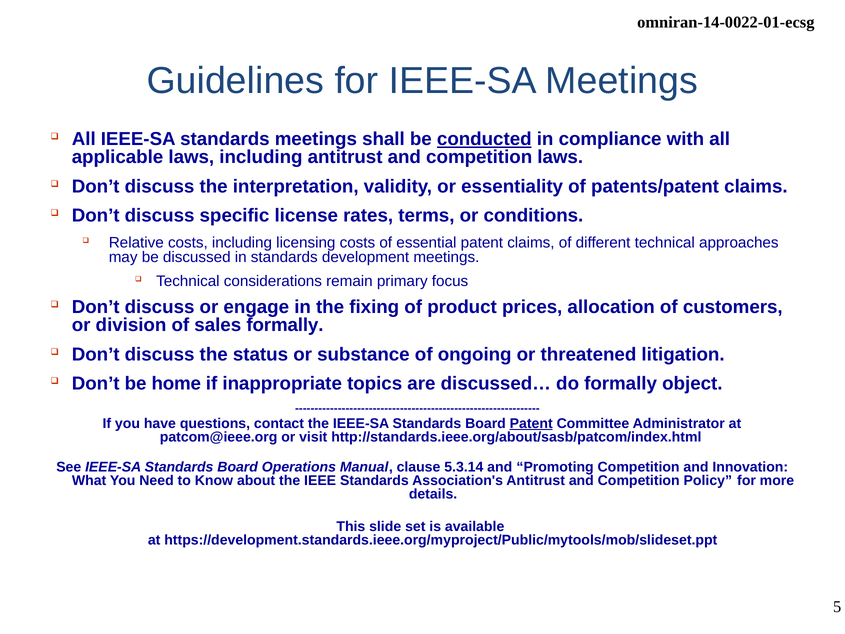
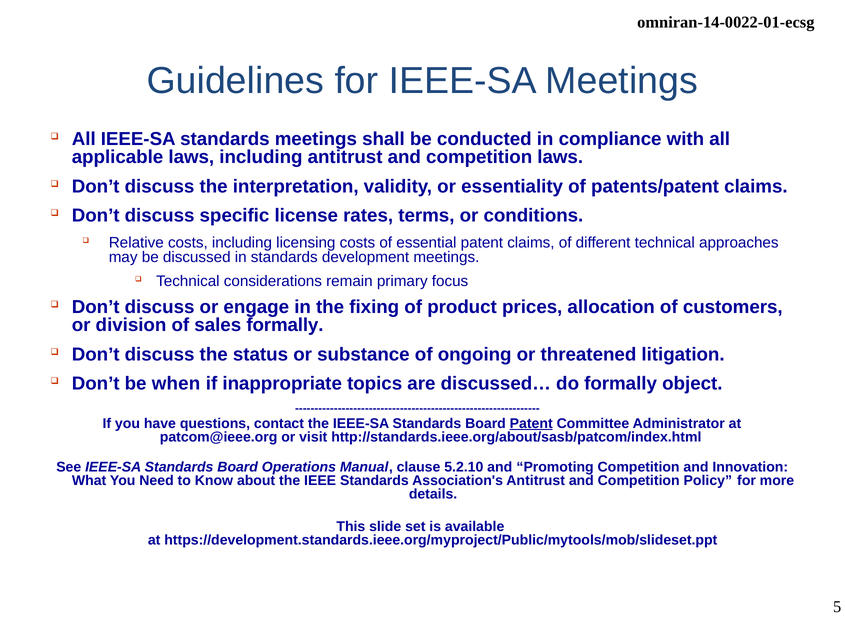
conducted underline: present -> none (484, 139)
home: home -> when (176, 384)
5.3.14: 5.3.14 -> 5.2.10 (464, 467)
